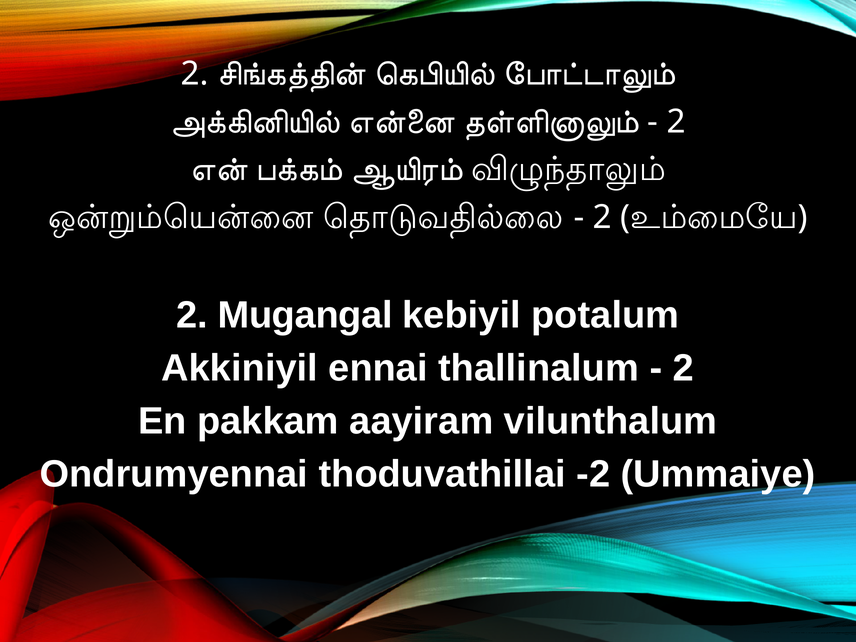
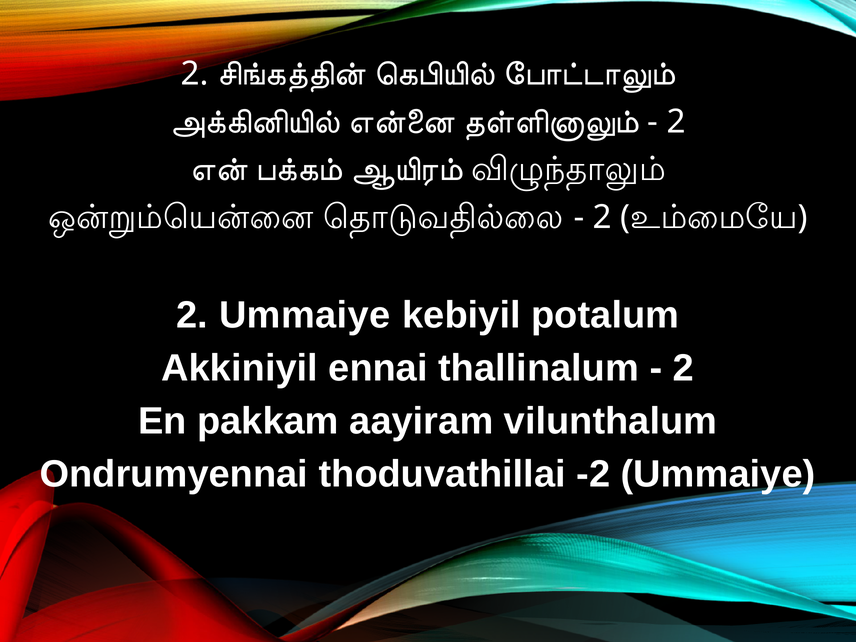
2 Mugangal: Mugangal -> Ummaiye (305, 315)
